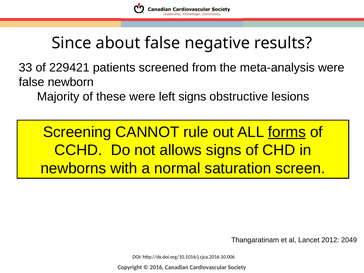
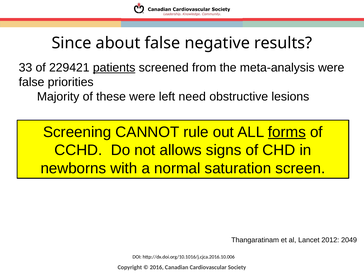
patients underline: none -> present (114, 68)
newborn: newborn -> priorities (71, 82)
left signs: signs -> need (192, 97)
